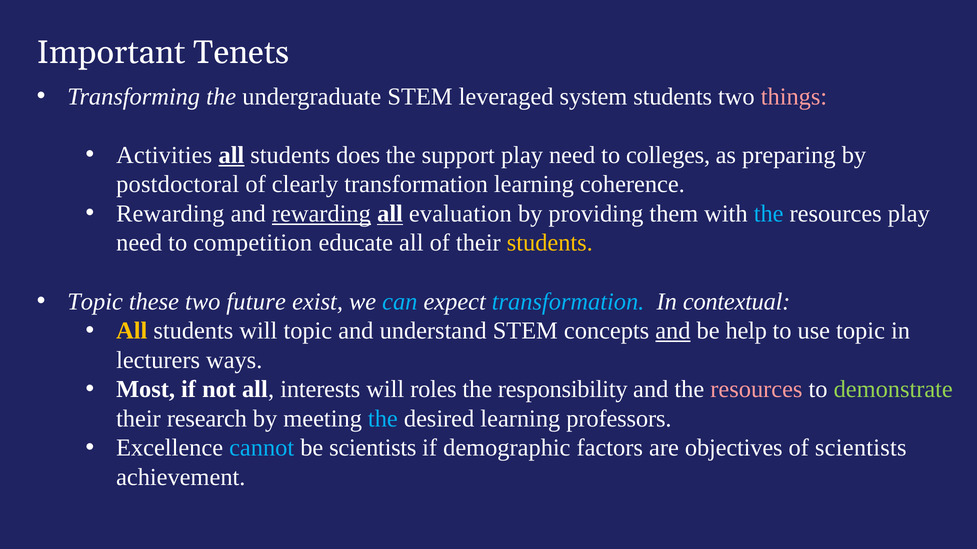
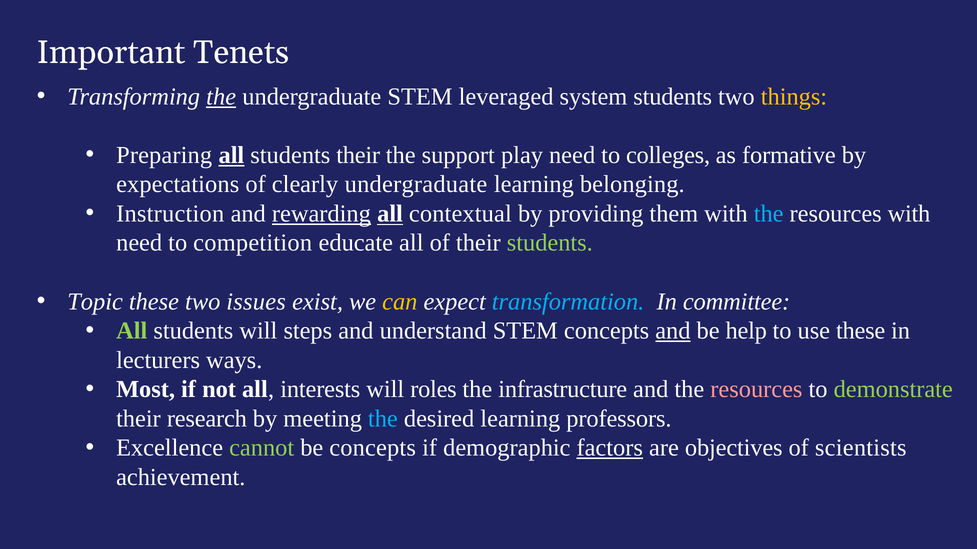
the underline: none -> present (221, 97)
things colour: pink -> yellow (794, 97)
Activities: Activities -> Preparing (164, 155)
students does: does -> their (358, 155)
preparing: preparing -> formative (789, 155)
postdoctoral: postdoctoral -> expectations (178, 185)
clearly transformation: transformation -> undergraduate (416, 185)
coherence: coherence -> belonging (632, 185)
Rewarding: Rewarding -> Instruction (170, 214)
evaluation: evaluation -> contextual (460, 214)
resources play: play -> with (909, 214)
students colour: yellow -> light green (550, 243)
future: future -> issues (256, 302)
can colour: light blue -> yellow (400, 302)
contextual: contextual -> committee (737, 302)
All colour: yellow -> light green (132, 331)
will topic: topic -> steps (308, 331)
use topic: topic -> these (861, 331)
responsibility: responsibility -> infrastructure (563, 390)
cannot colour: light blue -> light green (262, 448)
be scientists: scientists -> concepts (373, 448)
factors underline: none -> present (610, 448)
